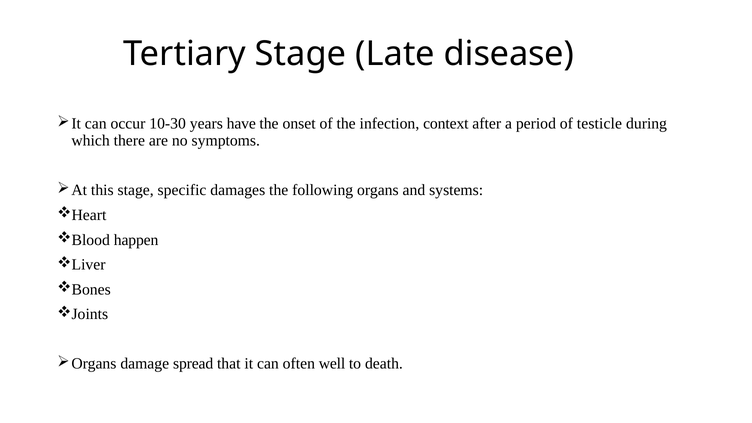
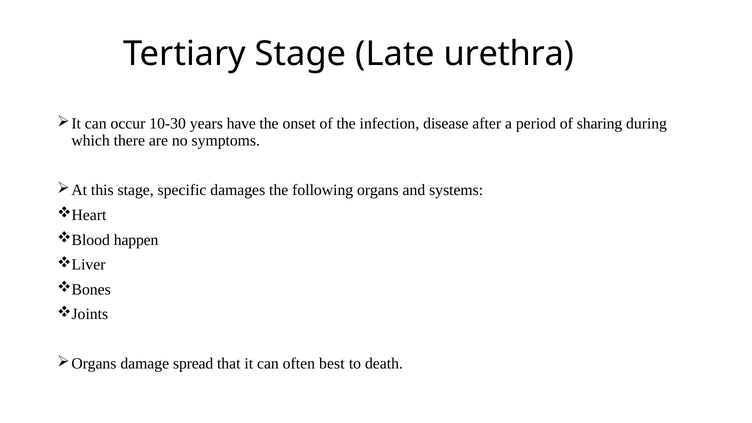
disease: disease -> urethra (509, 54)
context: context -> disease (446, 124)
testicle: testicle -> sharing (600, 124)
well: well -> best (332, 364)
